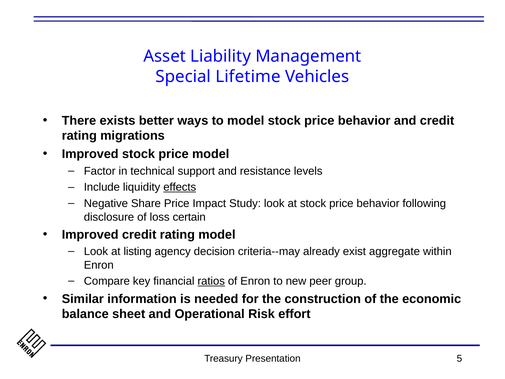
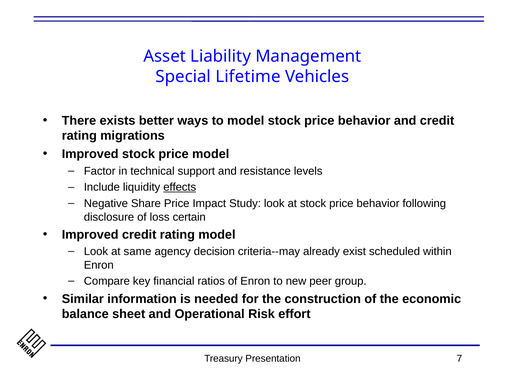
listing: listing -> same (138, 251)
aggregate: aggregate -> scheduled (395, 251)
ratios underline: present -> none (211, 281)
5: 5 -> 7 (459, 358)
